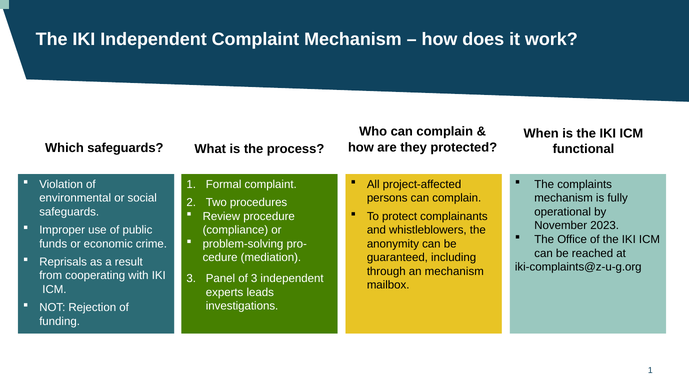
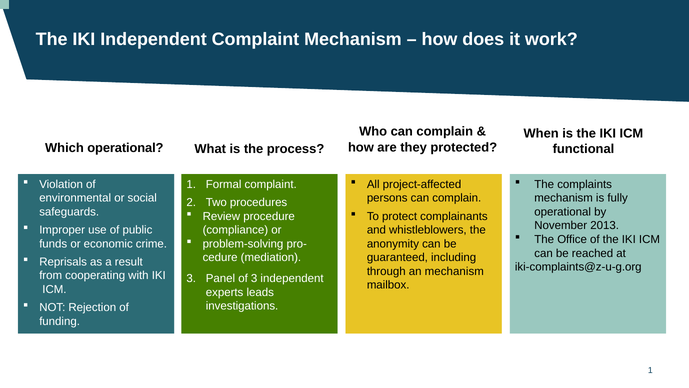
Which safeguards: safeguards -> operational (125, 148)
2023: 2023 -> 2013 (605, 225)
